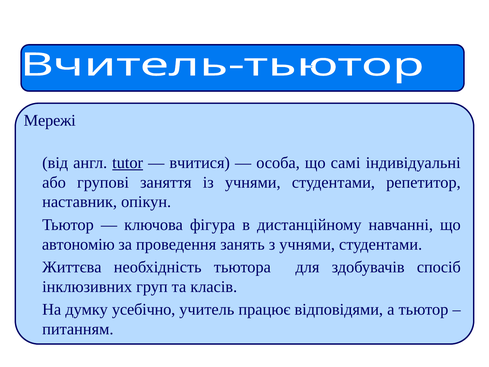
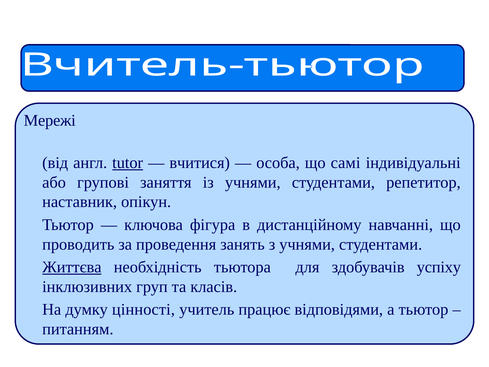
автономію: автономію -> проводить (78, 244)
Життєва underline: none -> present (72, 267)
спосіб: спосіб -> успіху (439, 267)
усебічно: усебічно -> цінності (143, 309)
